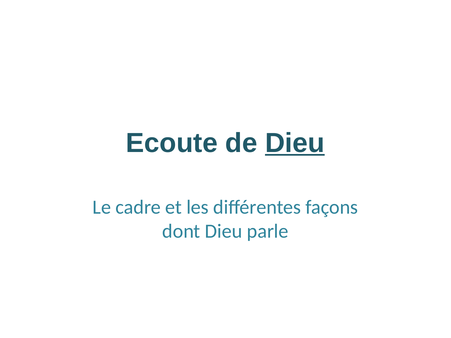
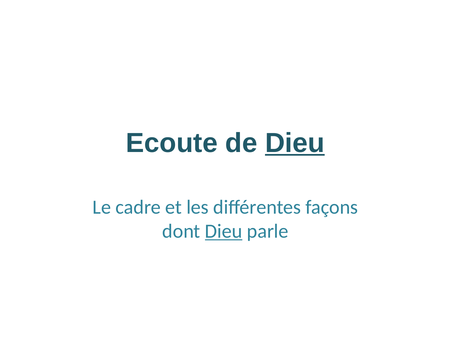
Dieu underline: none -> present (224, 231)
